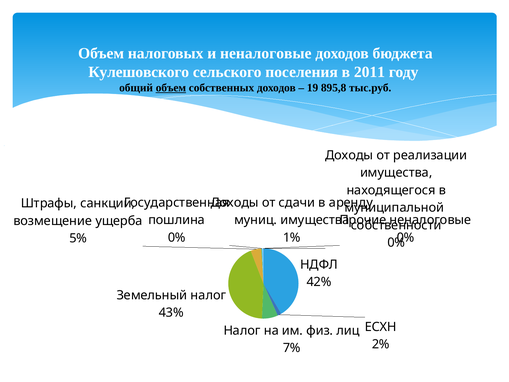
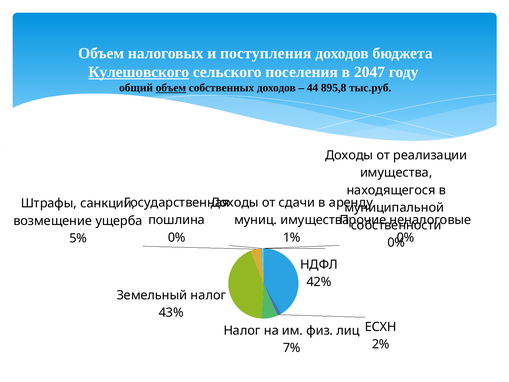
и неналоговые: неналоговые -> поступления (266, 53)
Кулешовского underline: none -> present (139, 72)
2011: 2011 -> 2047 (369, 72)
19: 19 -> 44 (313, 88)
